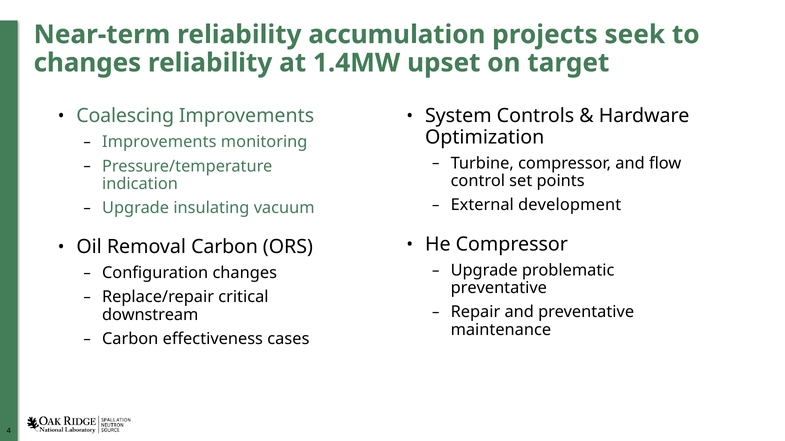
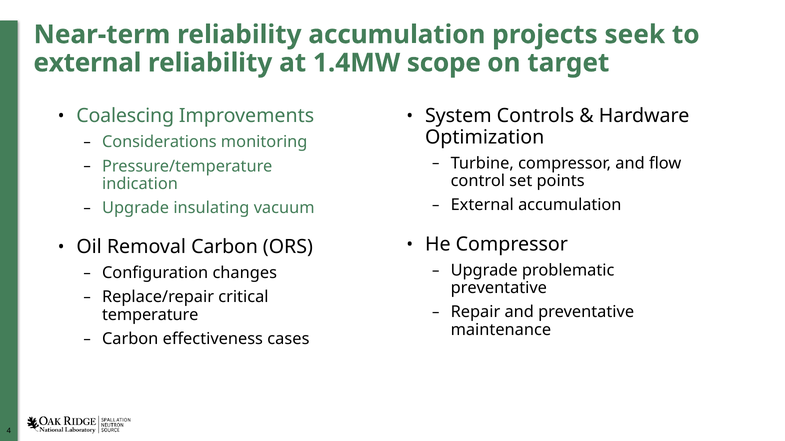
changes: changes -> external (87, 63)
upset: upset -> scope (444, 63)
Improvements: Improvements -> Considerations (159, 142)
External development: development -> accumulation (570, 205)
downstream: downstream -> temperature (150, 315)
